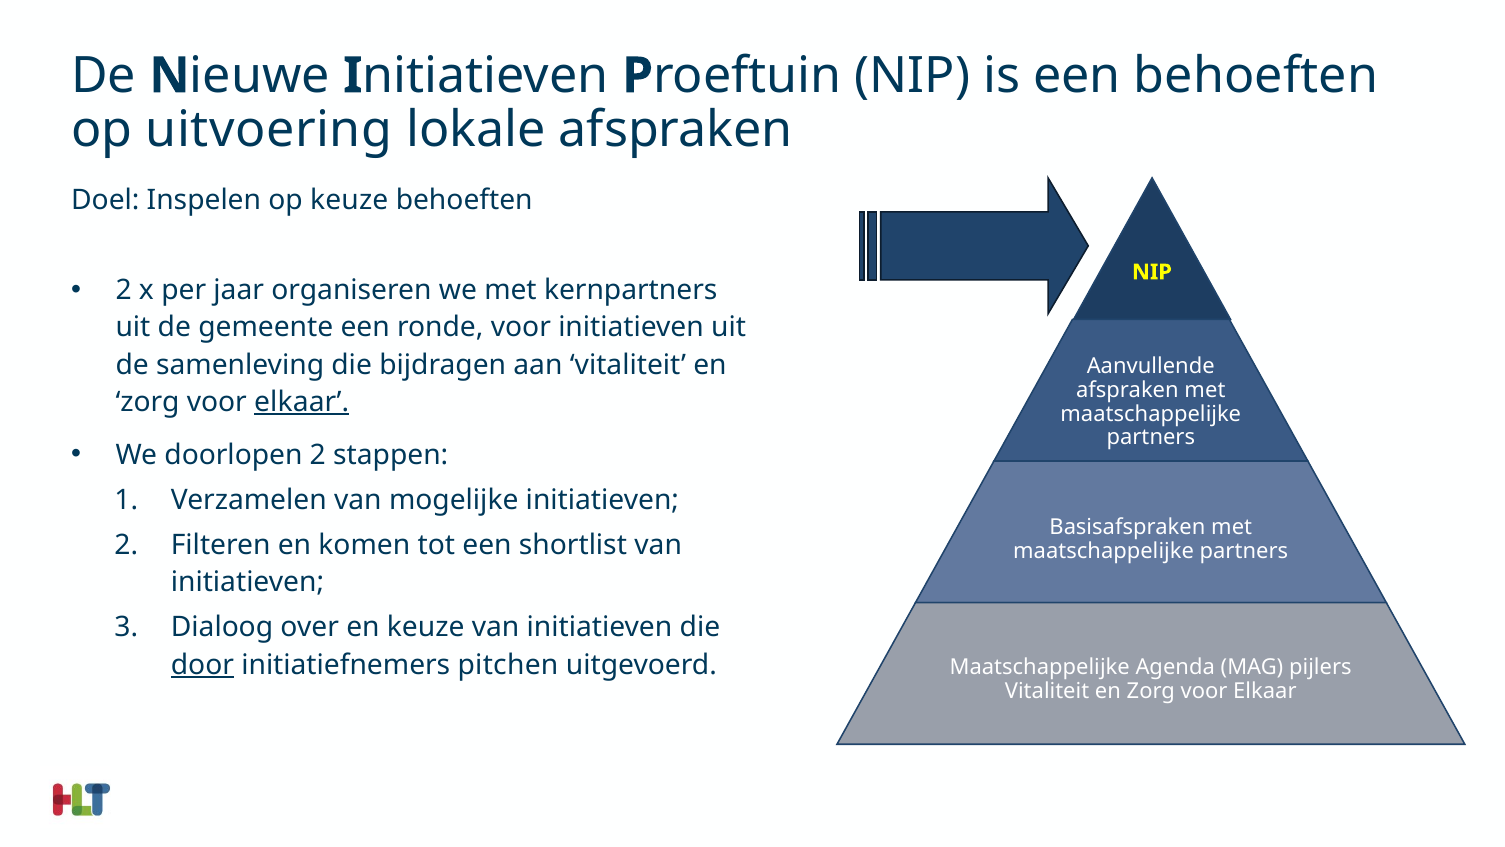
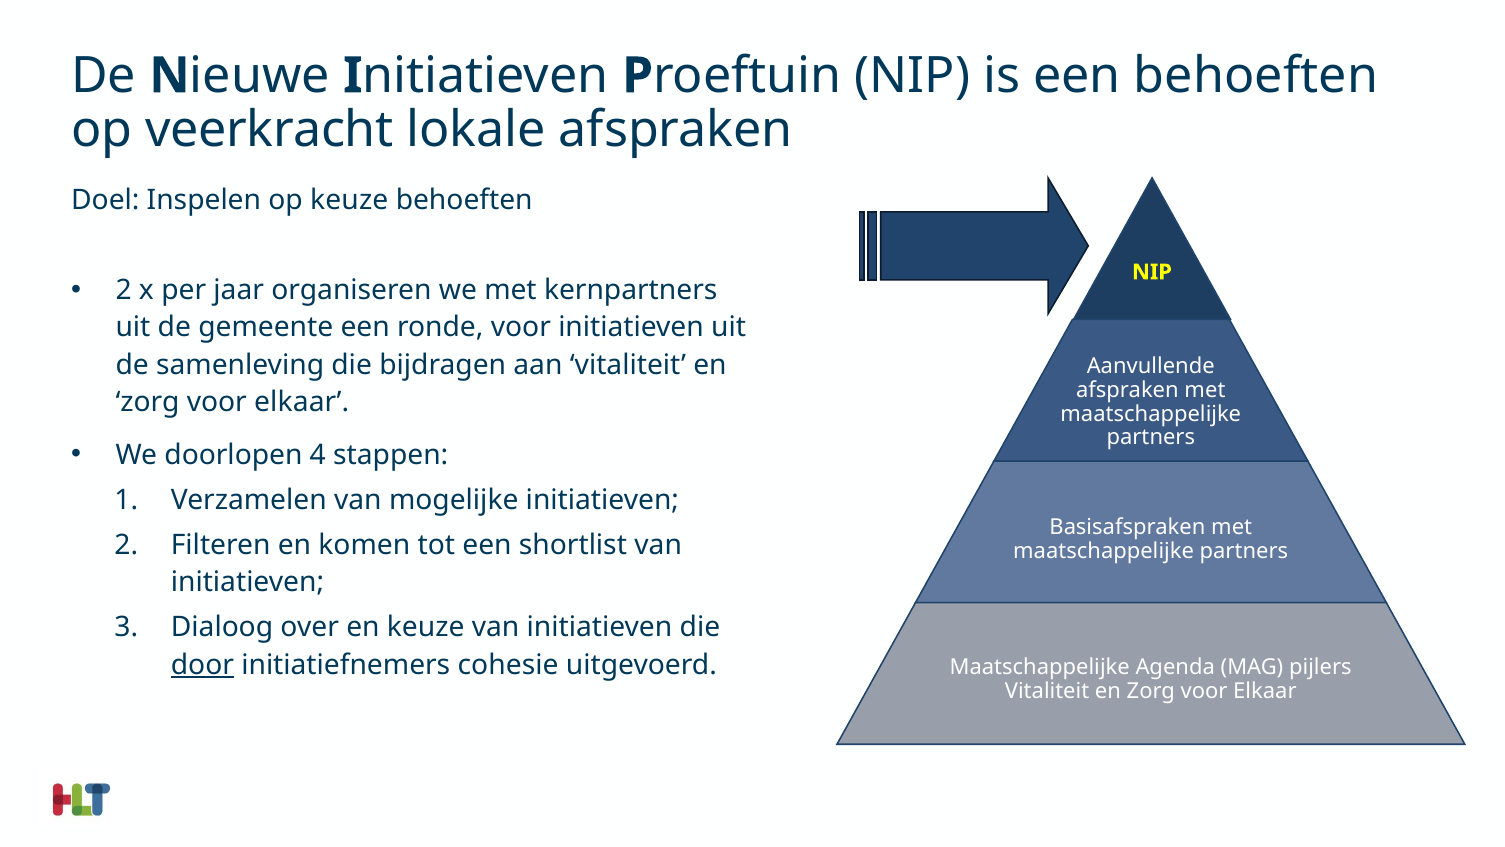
uitvoering: uitvoering -> veerkracht (270, 130)
elkaar underline: present -> none (302, 402)
doorlopen 2: 2 -> 4 (318, 455)
pitchen: pitchen -> cohesie (508, 665)
